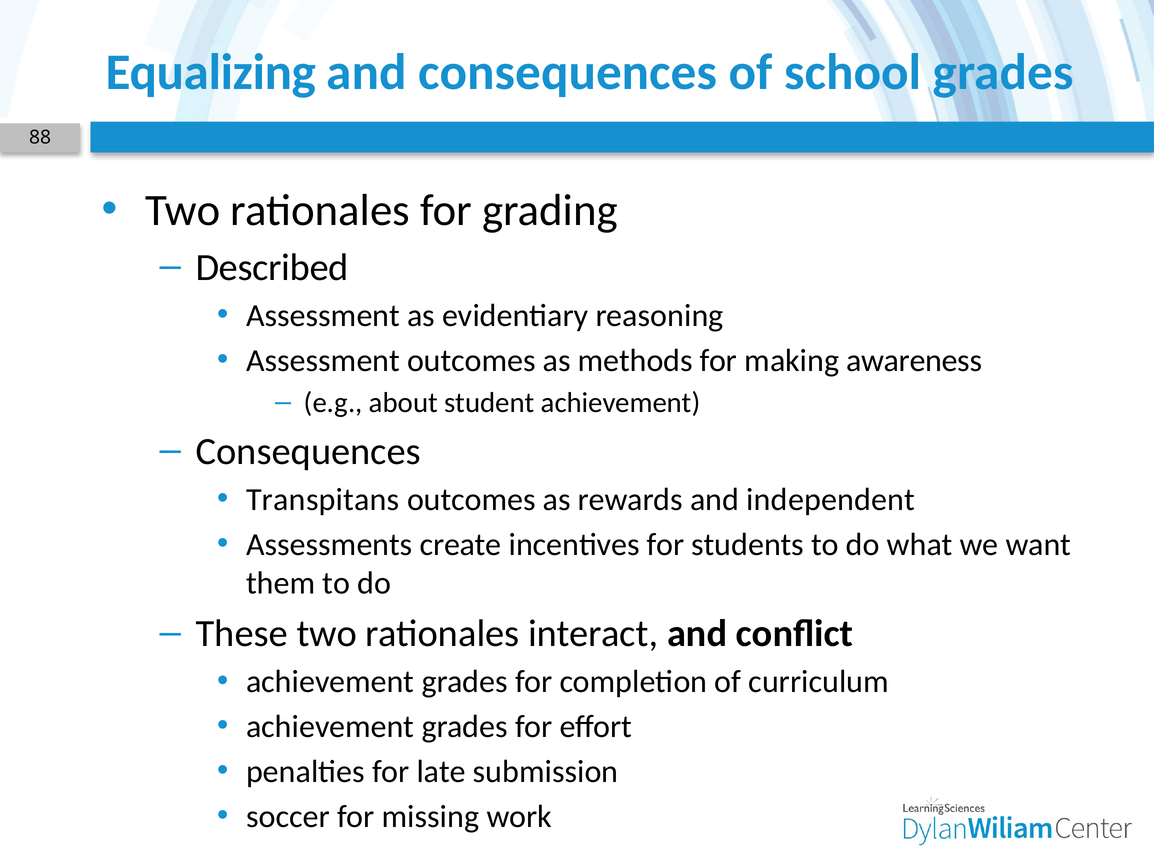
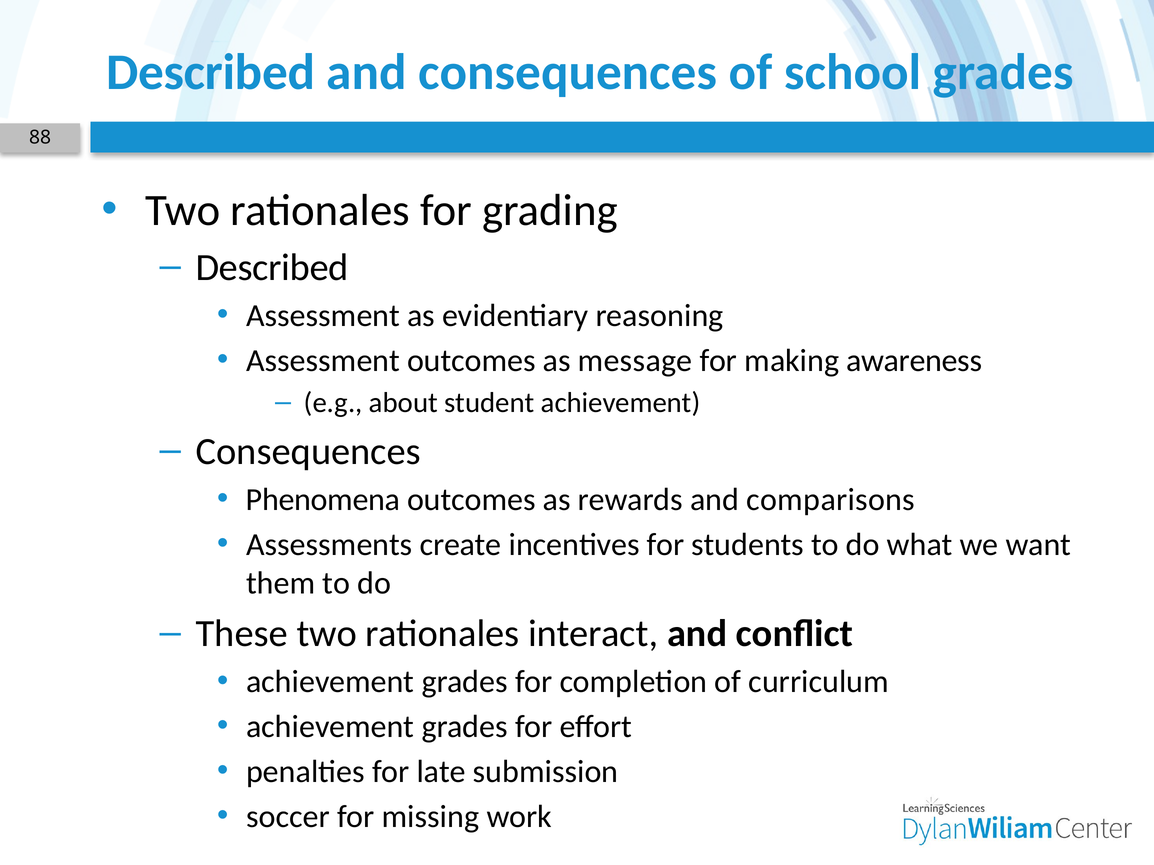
Equalizing: Equalizing -> Described (211, 72)
methods: methods -> message (635, 361)
Transpitans: Transpitans -> Phenomena (323, 500)
independent: independent -> comparisons (831, 500)
